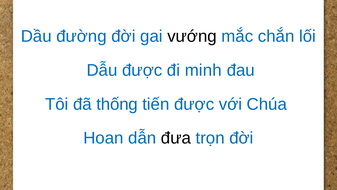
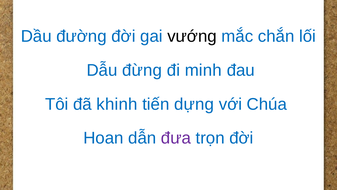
Dẫu được: được -> đừng (142, 70)
thống: thống -> khinh (117, 104)
tiến được: được -> dựng (194, 104)
đưa colour: black -> purple (176, 138)
